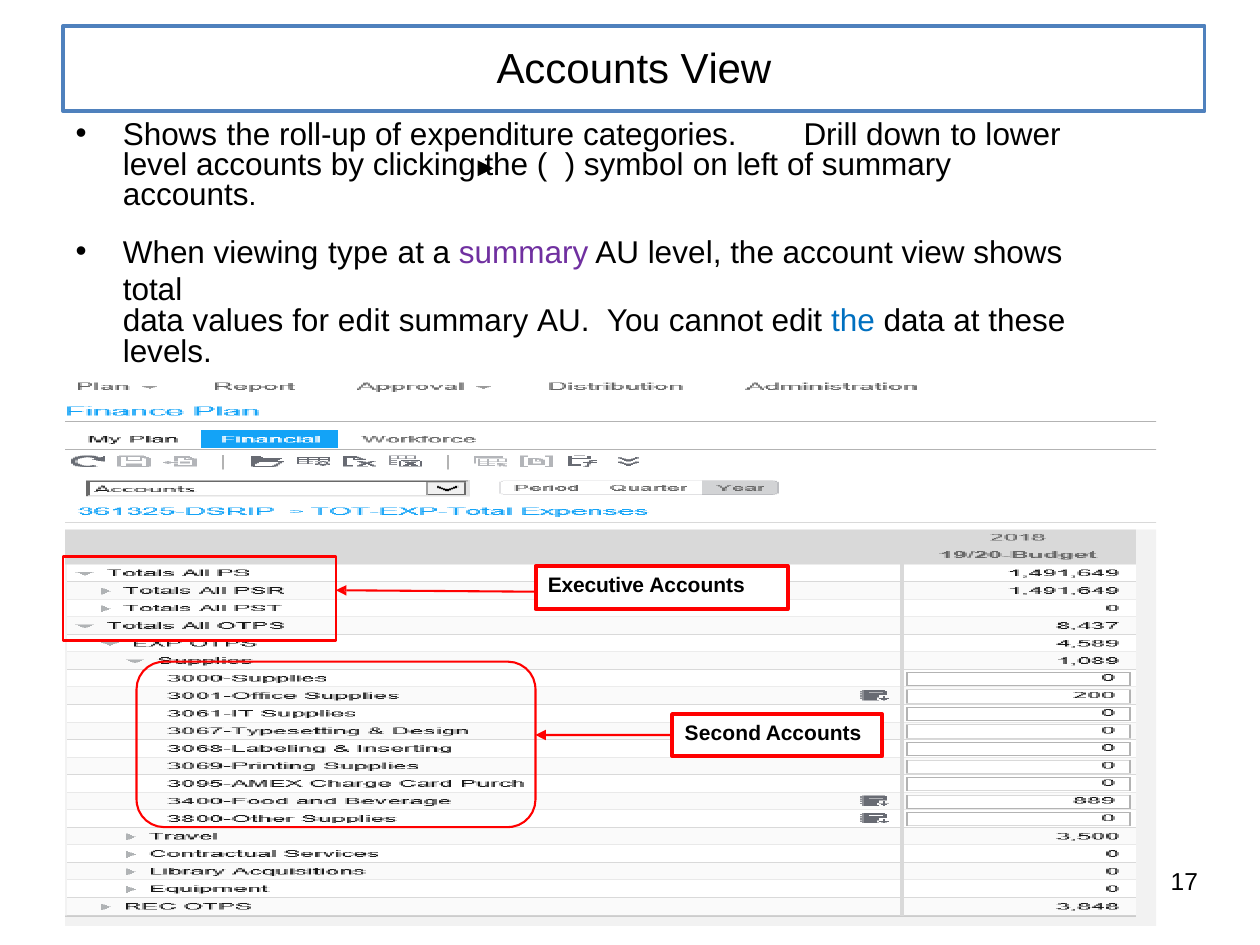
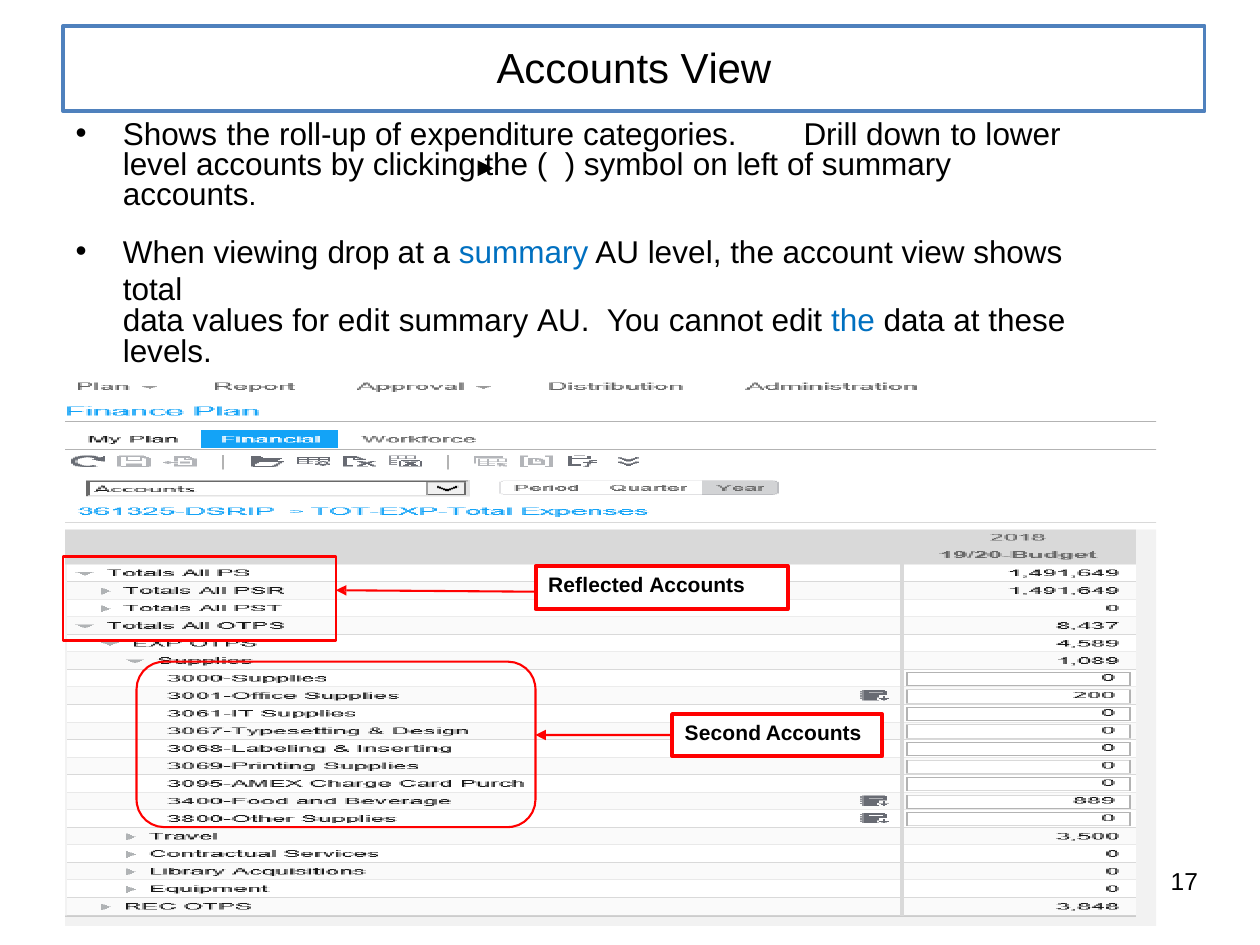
type: type -> drop (359, 253)
summary colour: purple -> blue (524, 253)
Executive: Executive -> Reflected (596, 586)
